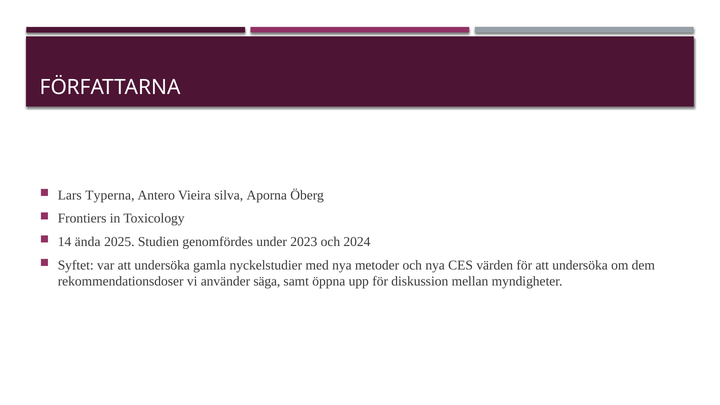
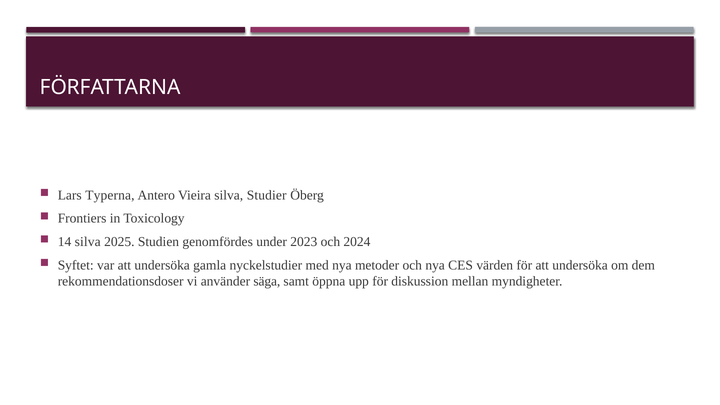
Aporna: Aporna -> Studier (267, 195)
14 ända: ända -> silva (88, 242)
